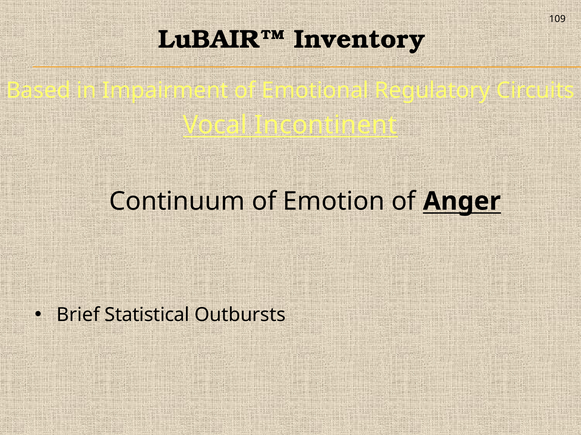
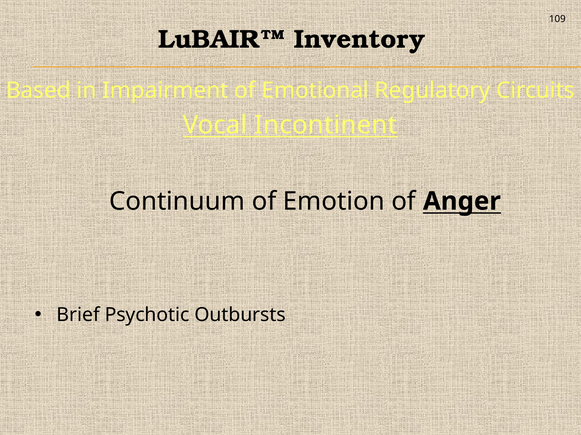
Statistical: Statistical -> Psychotic (147, 315)
